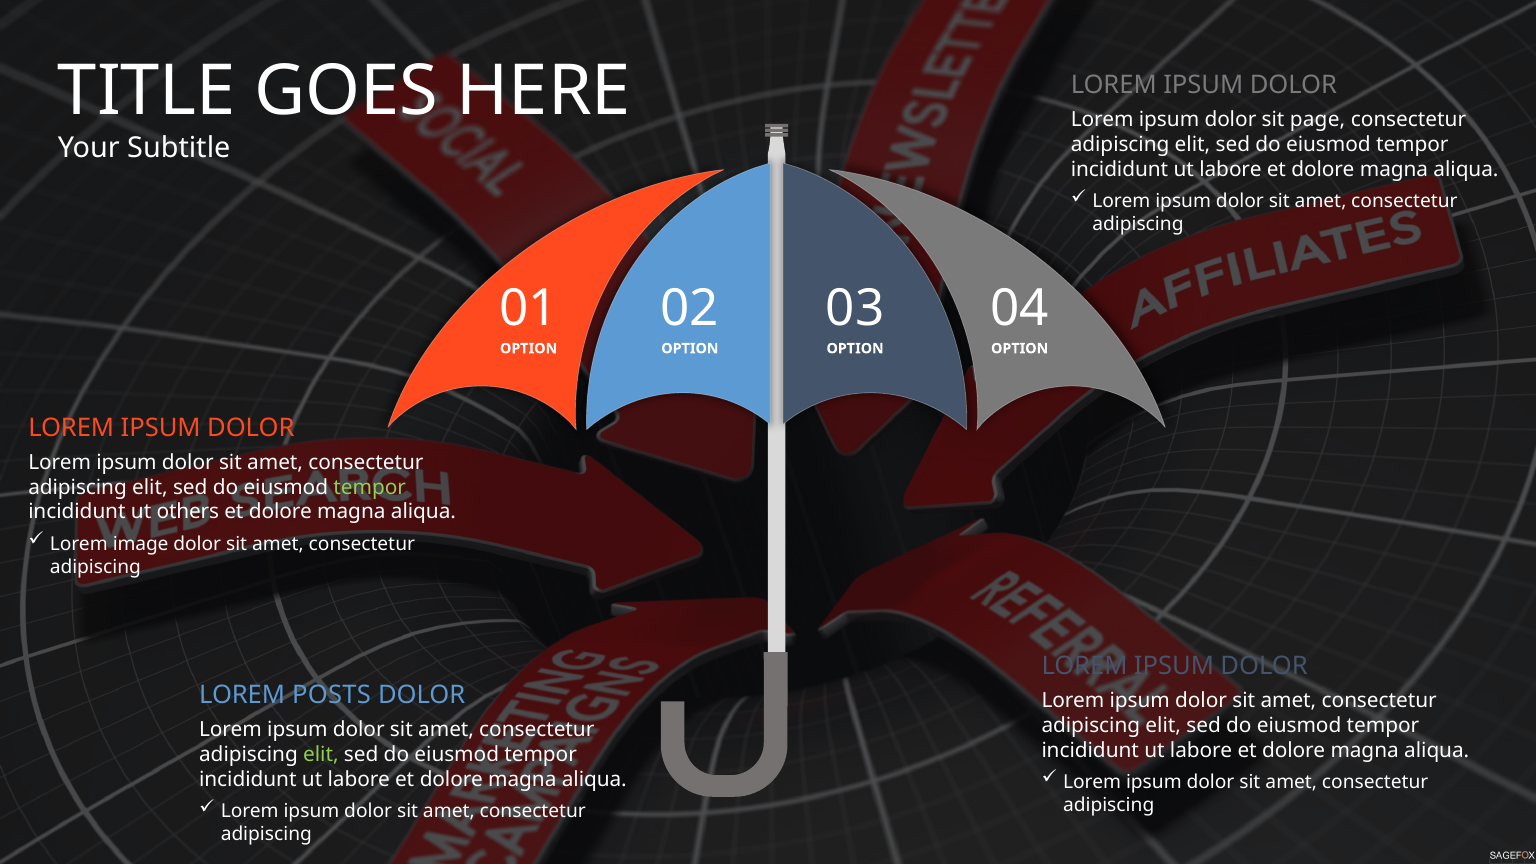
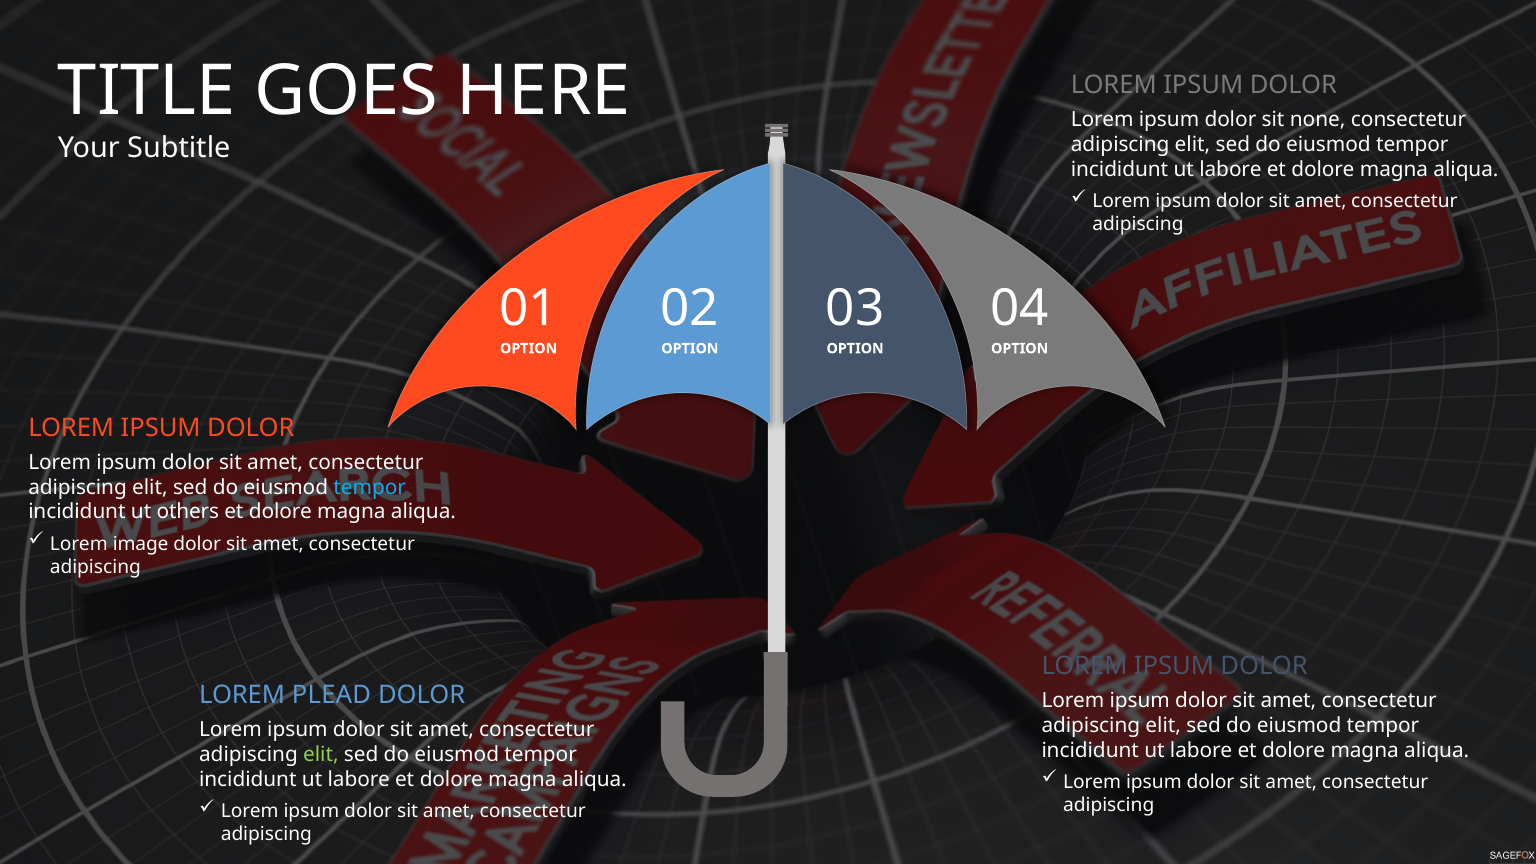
page: page -> none (1318, 119)
tempor colour: light green -> light blue (370, 487)
POSTS: POSTS -> PLEAD (331, 696)
